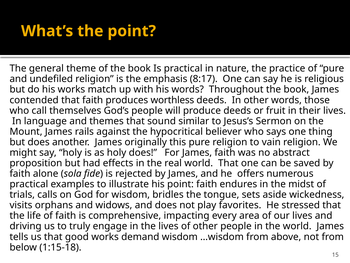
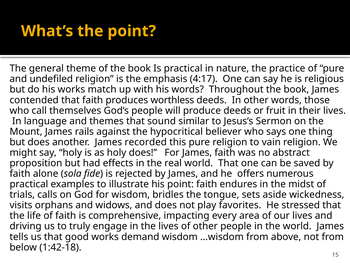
8:17: 8:17 -> 4:17 (204, 79)
originally: originally -> recorded (146, 142)
1:15-18: 1:15-18 -> 1:42-18 (60, 247)
